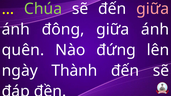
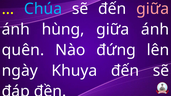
Chúa colour: light green -> light blue (43, 9)
đông: đông -> hùng (63, 29)
Thành: Thành -> Khuya (74, 71)
